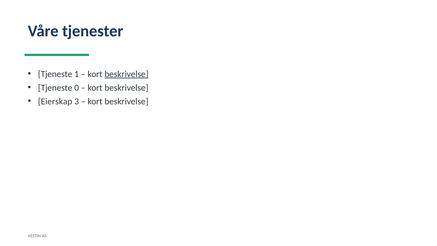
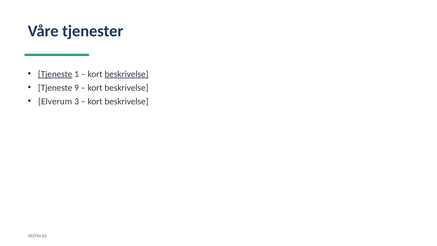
Tjeneste underline: none -> present (55, 74)
0: 0 -> 9 (77, 88)
Eierskap: Eierskap -> Elverum (55, 101)
